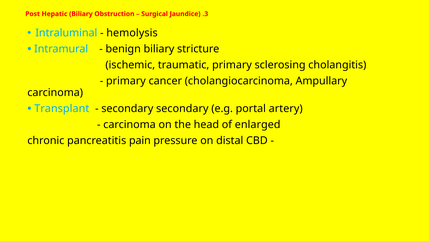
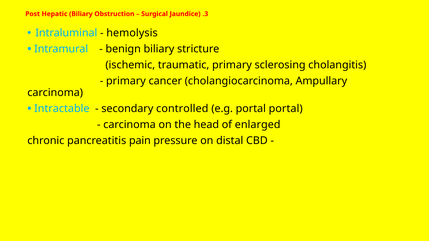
Transplant: Transplant -> Intractable (62, 109)
secondary secondary: secondary -> controlled (182, 109)
portal artery: artery -> portal (286, 109)
